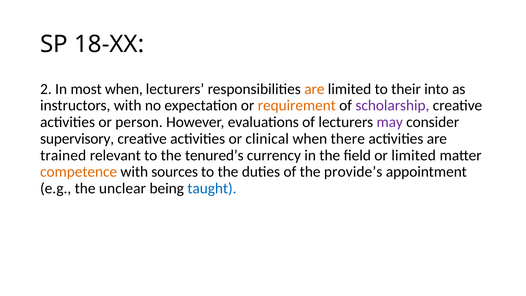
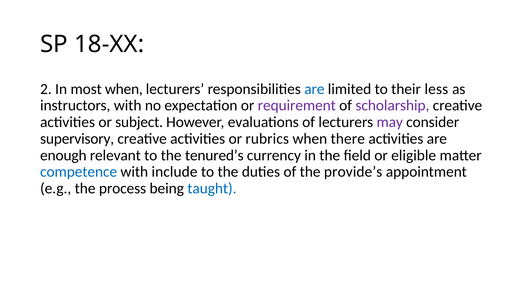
are colour: orange -> blue (314, 89)
into: into -> less (436, 89)
requirement colour: orange -> purple (297, 106)
person: person -> subject (139, 122)
clinical: clinical -> rubrics (267, 139)
trained: trained -> enough (63, 155)
or limited: limited -> eligible (414, 155)
competence colour: orange -> blue (79, 172)
sources: sources -> include (175, 172)
unclear: unclear -> process (123, 188)
